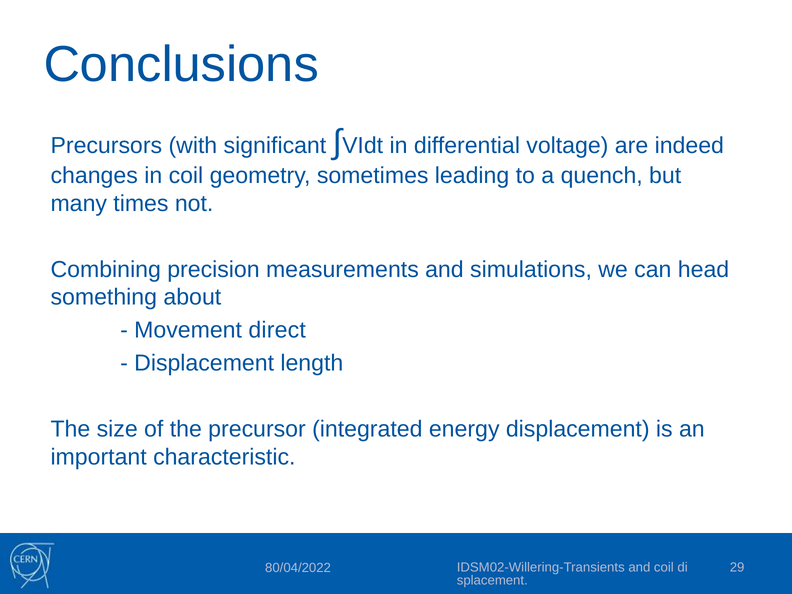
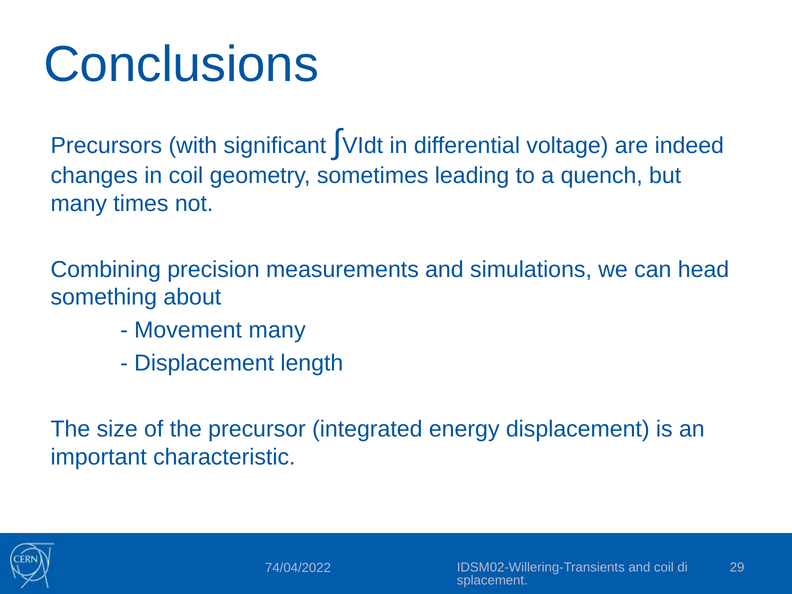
Movement direct: direct -> many (277, 330)
80/04/2022: 80/04/2022 -> 74/04/2022 (298, 568)
